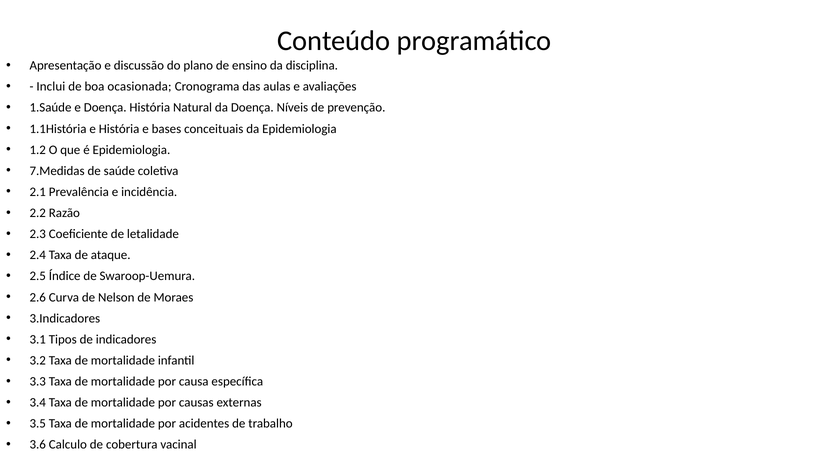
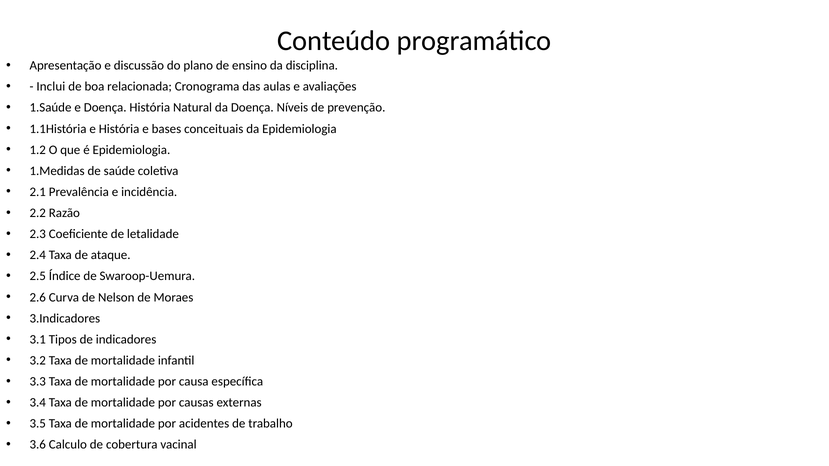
ocasionada: ocasionada -> relacionada (140, 87)
7.Medidas: 7.Medidas -> 1.Medidas (57, 171)
